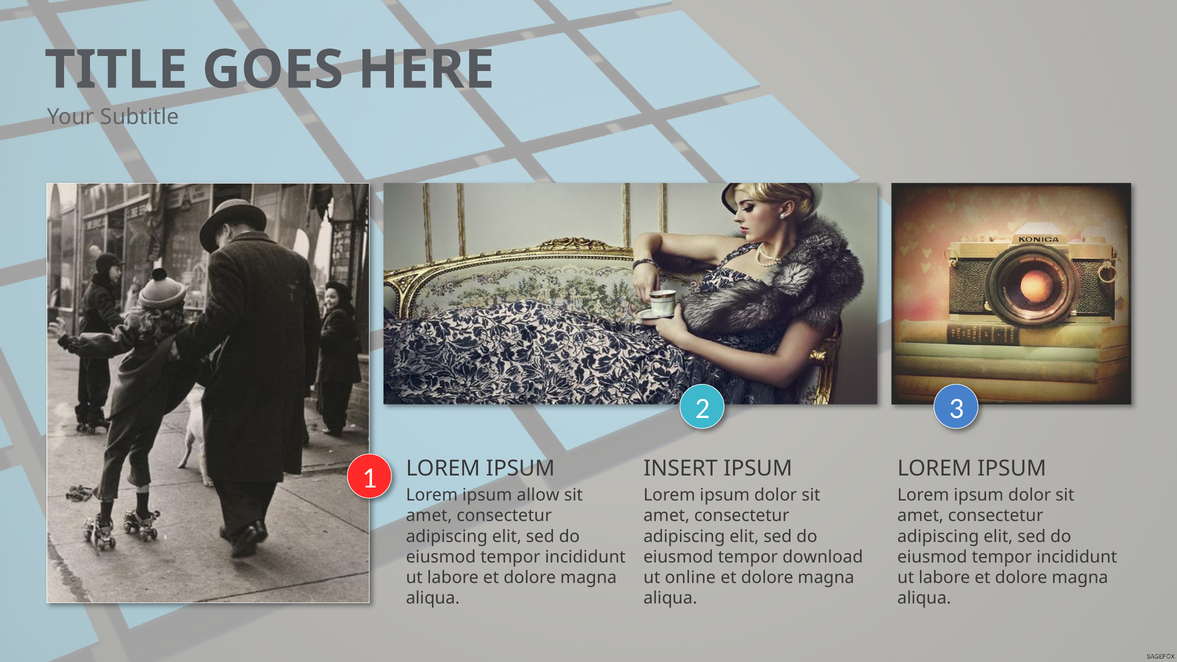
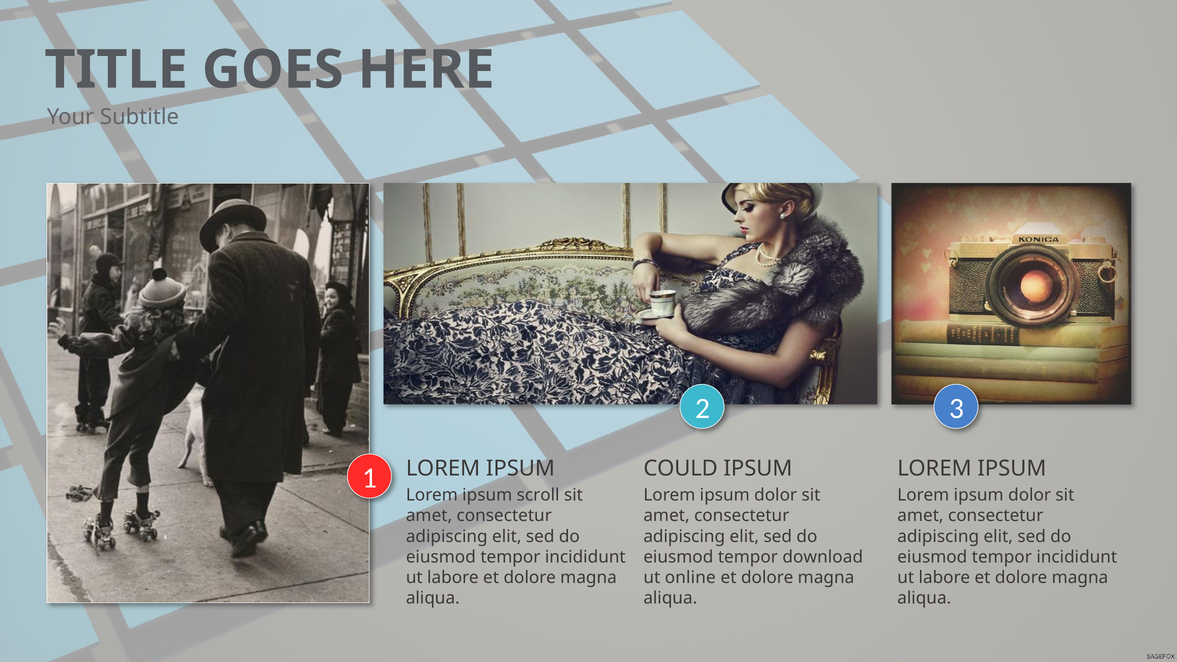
INSERT: INSERT -> COULD (681, 469)
allow: allow -> scroll (538, 495)
